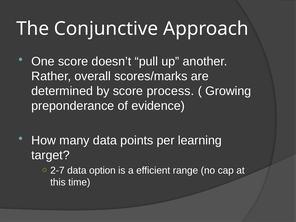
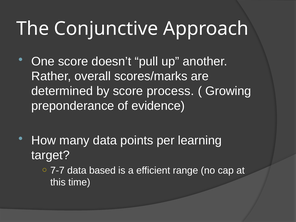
2-7: 2-7 -> 7-7 (57, 170)
option: option -> based (102, 170)
